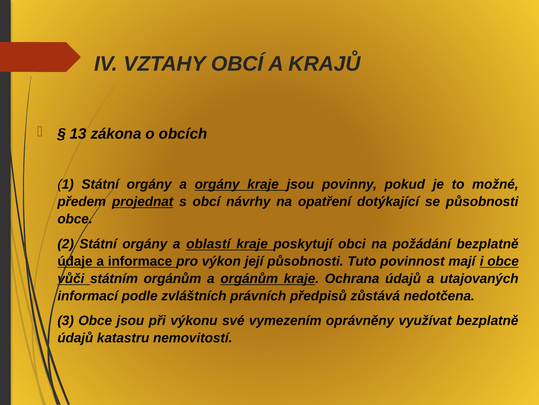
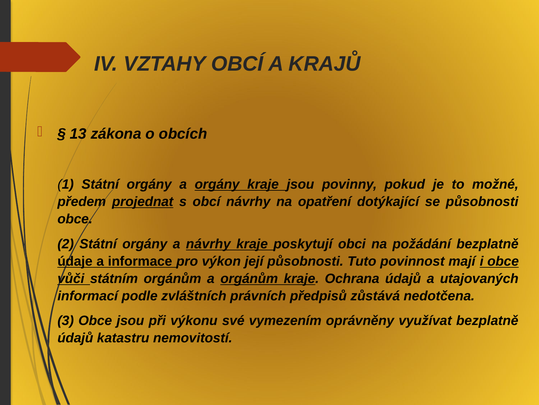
a oblastí: oblastí -> návrhy (208, 244)
